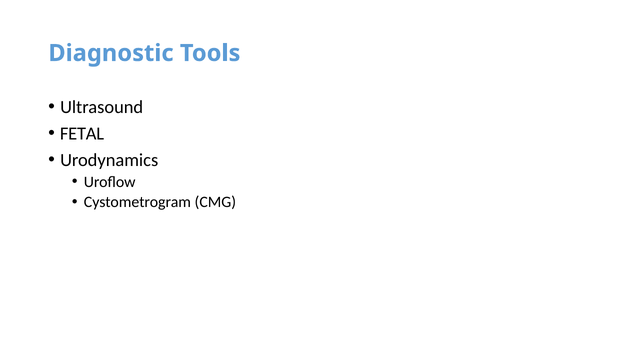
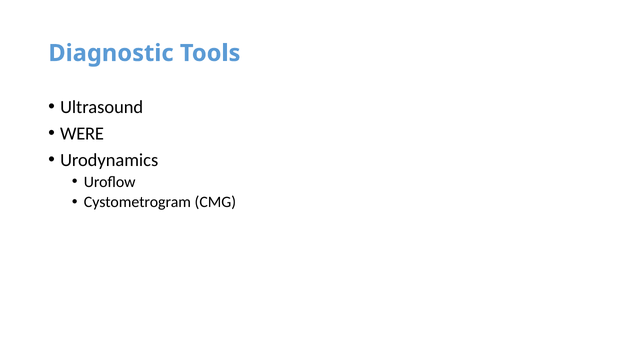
FETAL: FETAL -> WERE (82, 134)
